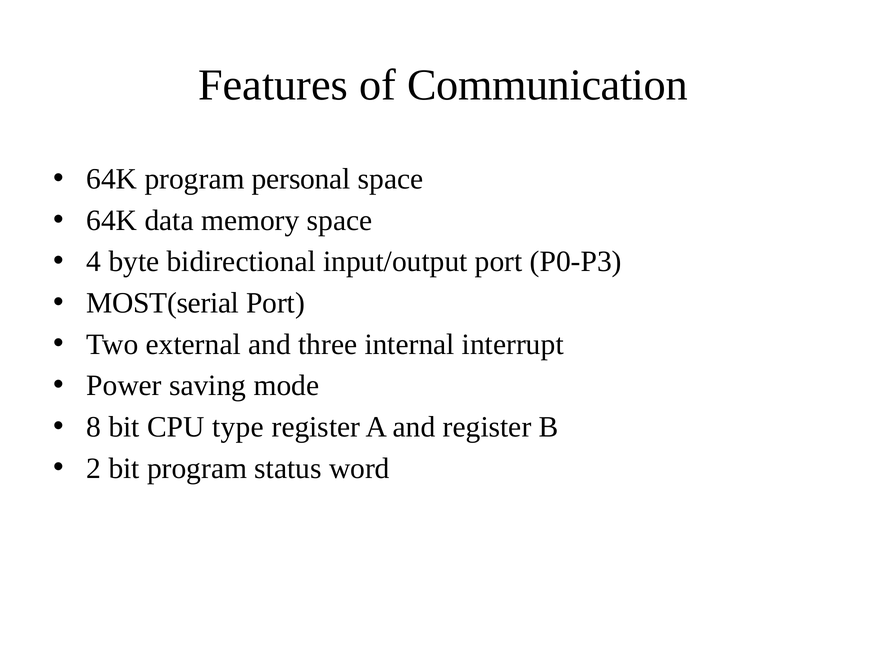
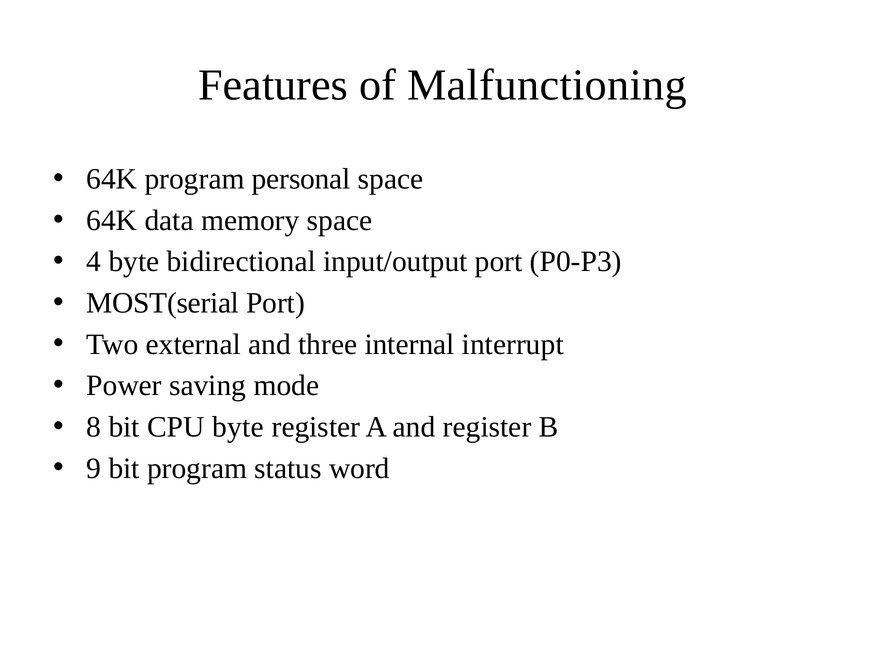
Communication: Communication -> Malfunctioning (547, 85)
CPU type: type -> byte (238, 427)
2: 2 -> 9 (94, 469)
